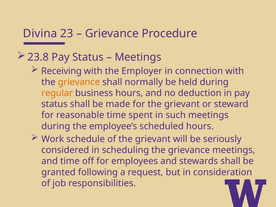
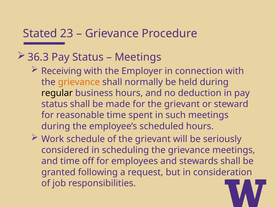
Divina: Divina -> Stated (40, 34)
23.8: 23.8 -> 36.3 (38, 57)
regular colour: orange -> black (57, 93)
